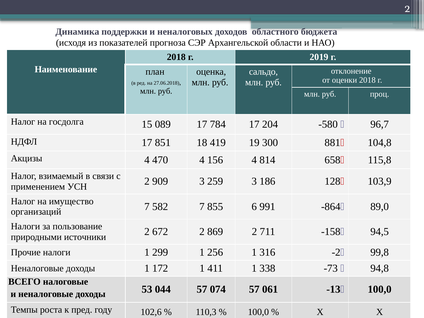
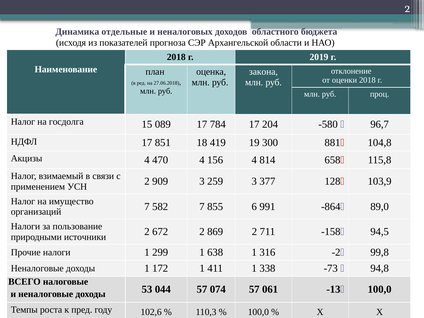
поддержки: поддержки -> отдельные (124, 32)
сальдо: сальдо -> закона (263, 72)
186: 186 -> 377 (267, 181)
256: 256 -> 638 (215, 252)
